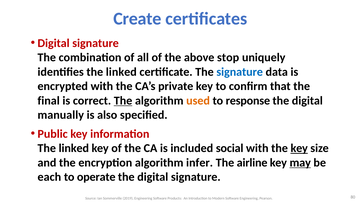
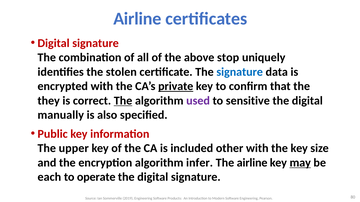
Create: Create -> Airline (137, 19)
identifies the linked: linked -> stolen (121, 72)
private underline: none -> present (176, 86)
final: final -> they (49, 101)
used colour: orange -> purple (198, 101)
response: response -> sensitive (248, 101)
linked: linked -> upper (74, 149)
social: social -> other (230, 149)
key underline: present -> none (299, 149)
